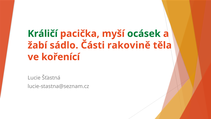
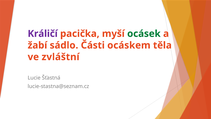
Králičí colour: green -> purple (43, 34)
rakovině: rakovině -> ocáskem (129, 45)
kořenící: kořenící -> zvláštní (61, 57)
